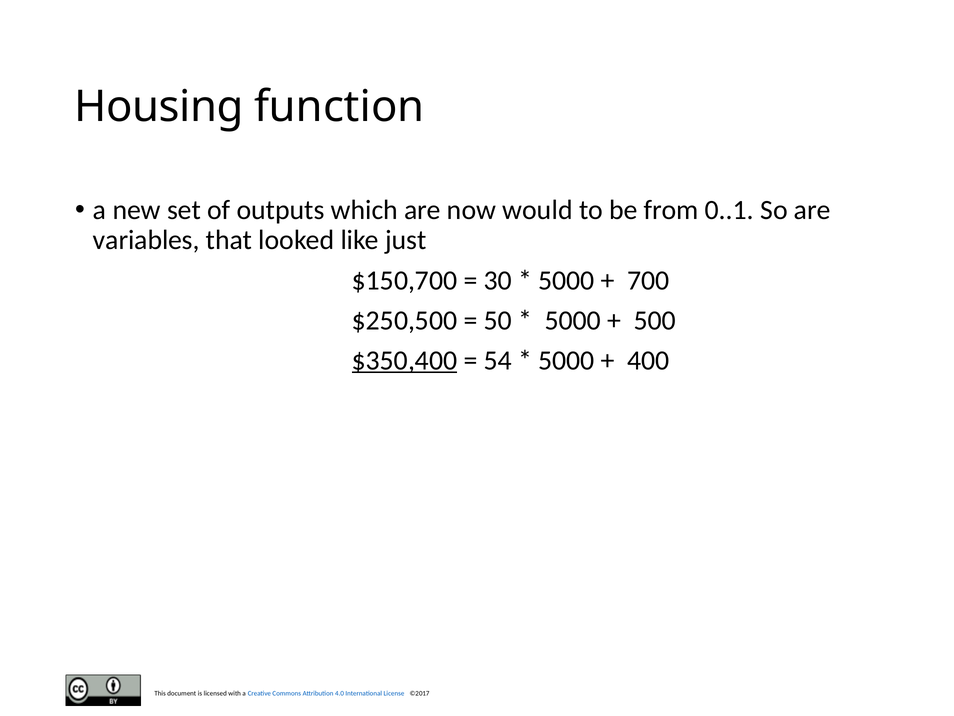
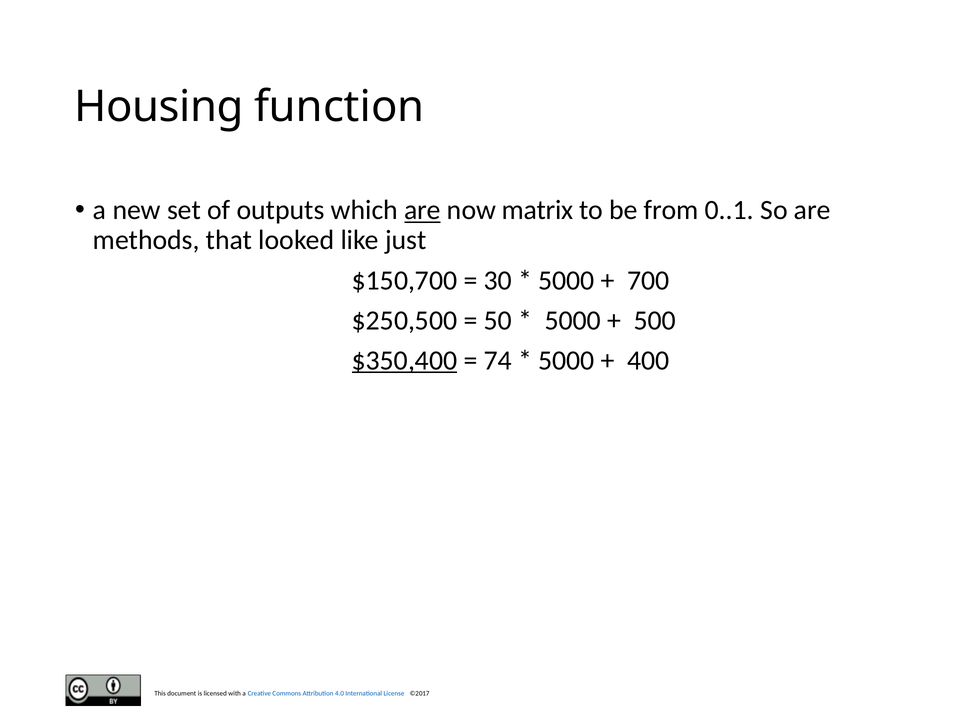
are underline: none -> present (423, 210)
would: would -> matrix (538, 210)
variables: variables -> methods (146, 240)
54: 54 -> 74 (498, 360)
